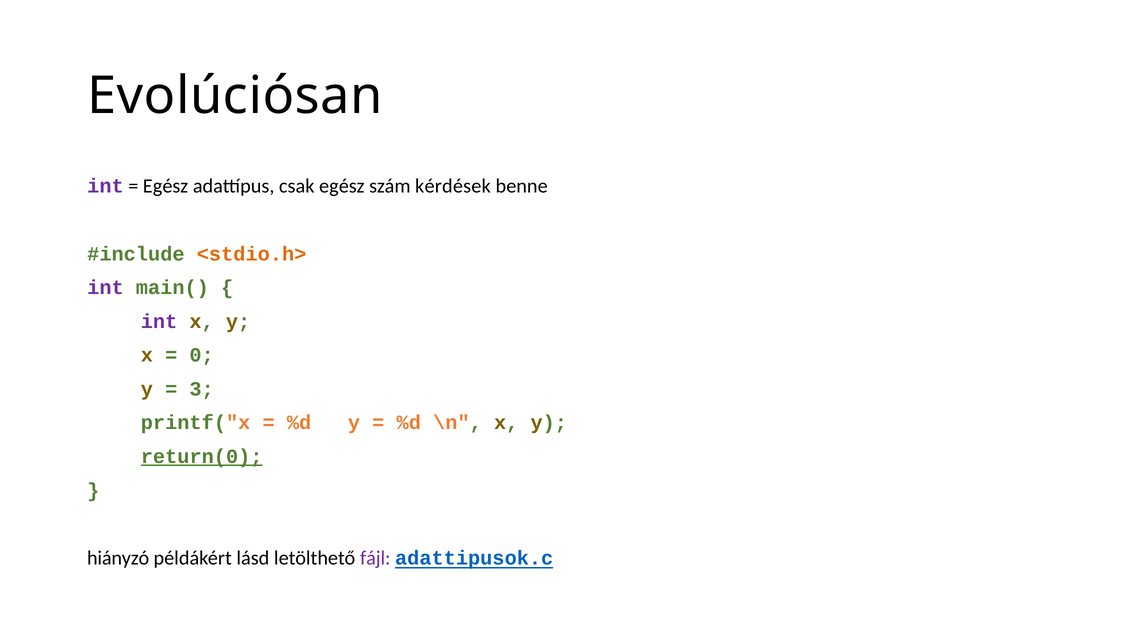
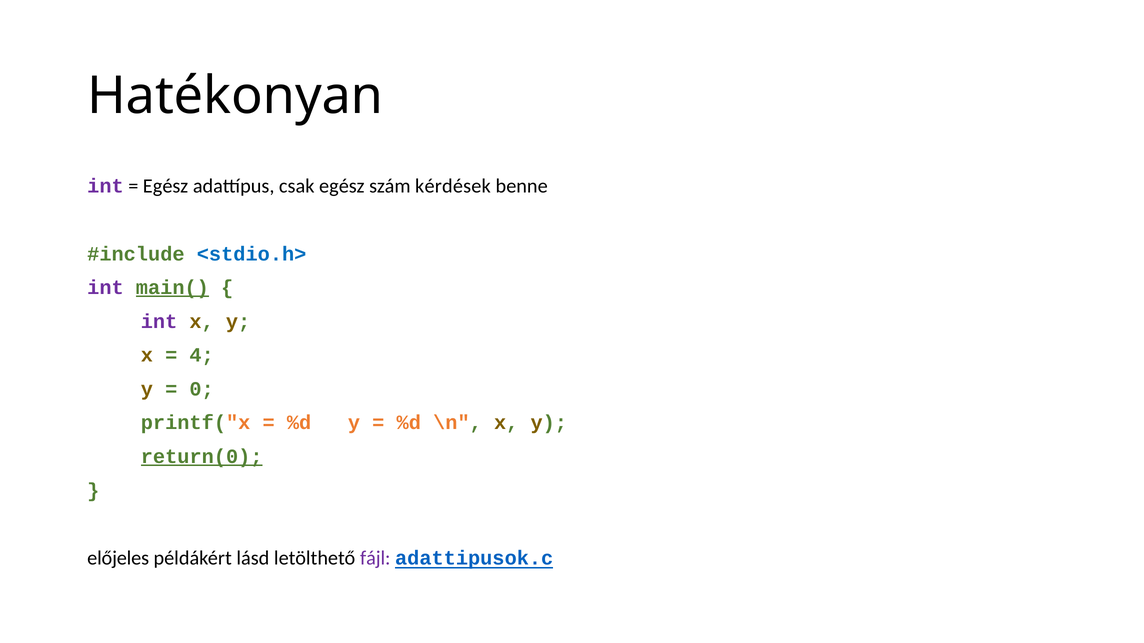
Evolúciósan: Evolúciósan -> Hatékonyan (235, 96)
<stdio.h> colour: orange -> blue (252, 254)
main( underline: none -> present (172, 288)
0: 0 -> 4 (202, 355)
3: 3 -> 0 (202, 389)
hiányzó: hiányzó -> előjeles (118, 558)
